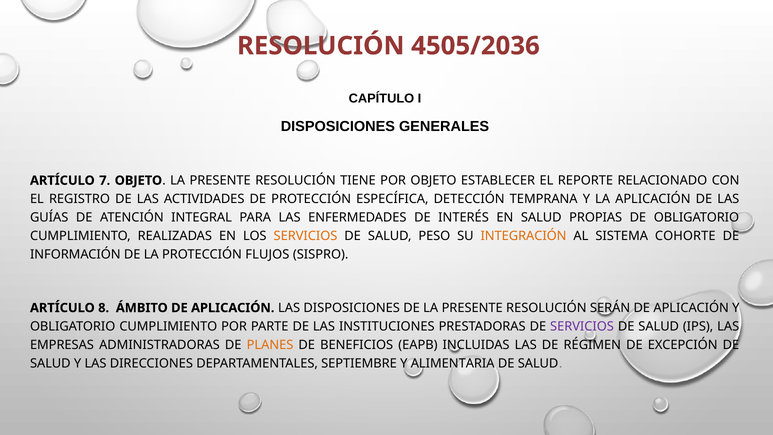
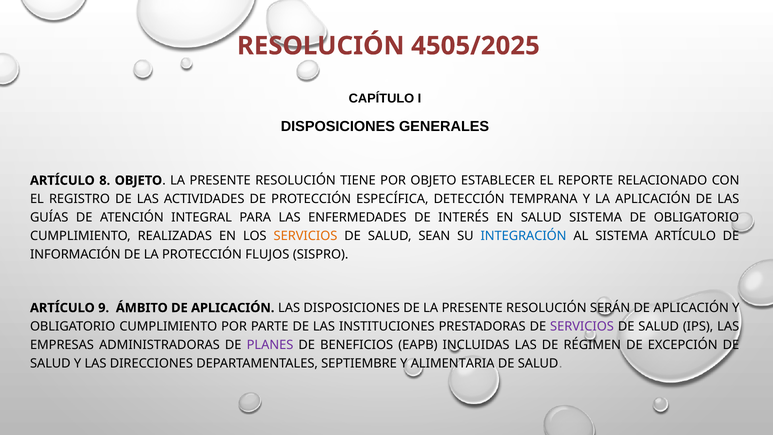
4505/2036: 4505/2036 -> 4505/2025 (475, 46)
7: 7 -> 8 (105, 180)
SALUD PROPIAS: PROPIAS -> SISTEMA (596, 218)
PESO: PESO -> SEAN (434, 236)
INTEGRACIÓN colour: orange -> blue (524, 236)
SISTEMA COHORTE: COHORTE -> ARTÍCULO (685, 236)
8: 8 -> 9 (104, 308)
PLANES colour: orange -> purple (270, 345)
